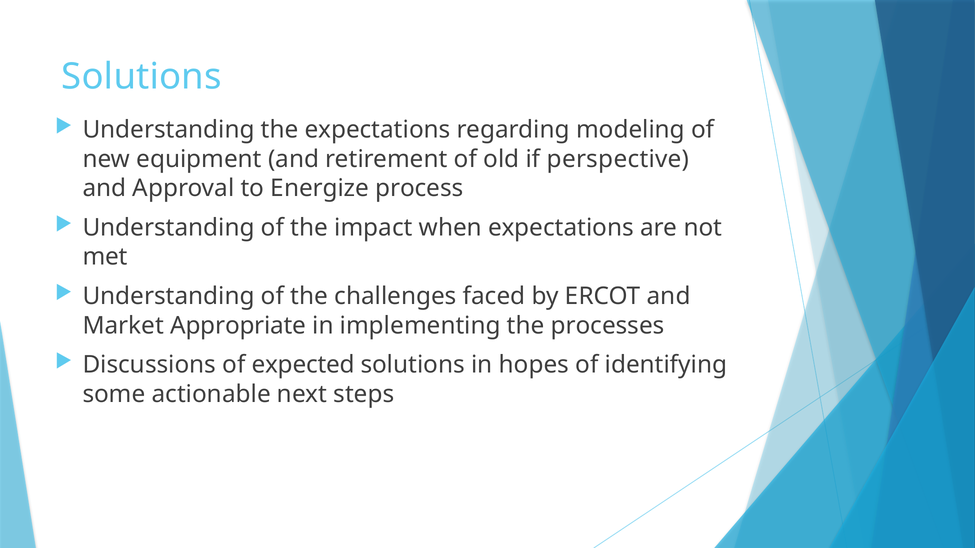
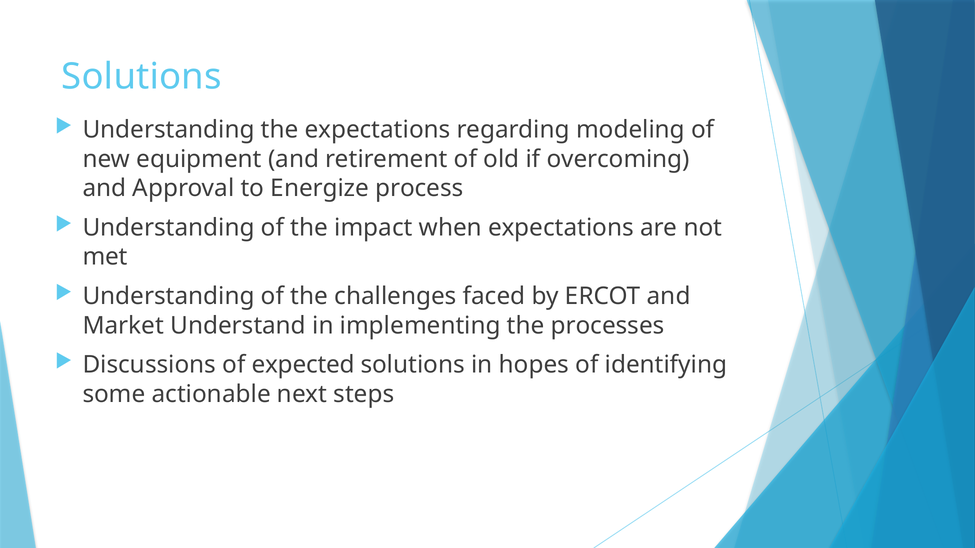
perspective: perspective -> overcoming (618, 159)
Appropriate: Appropriate -> Understand (238, 326)
